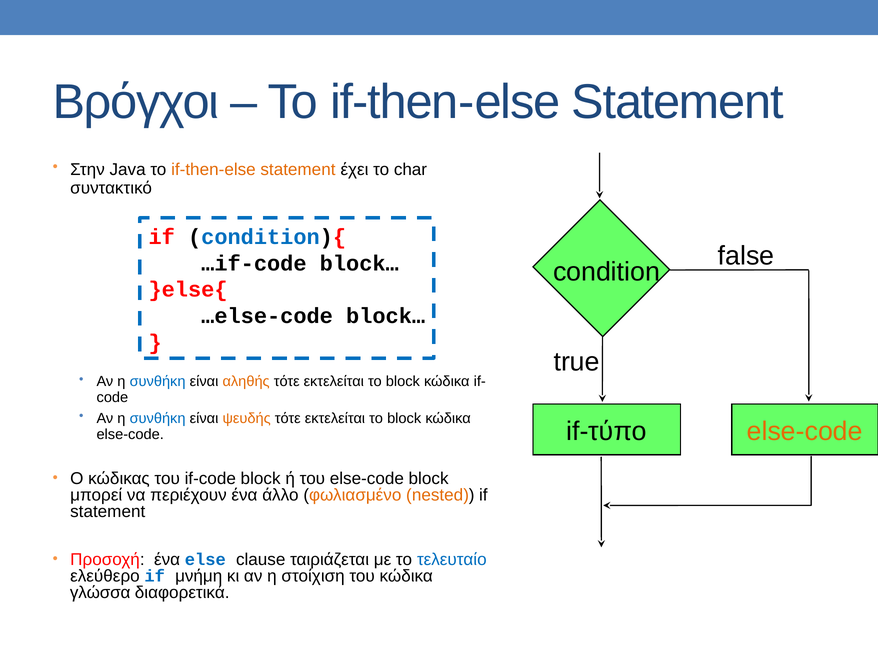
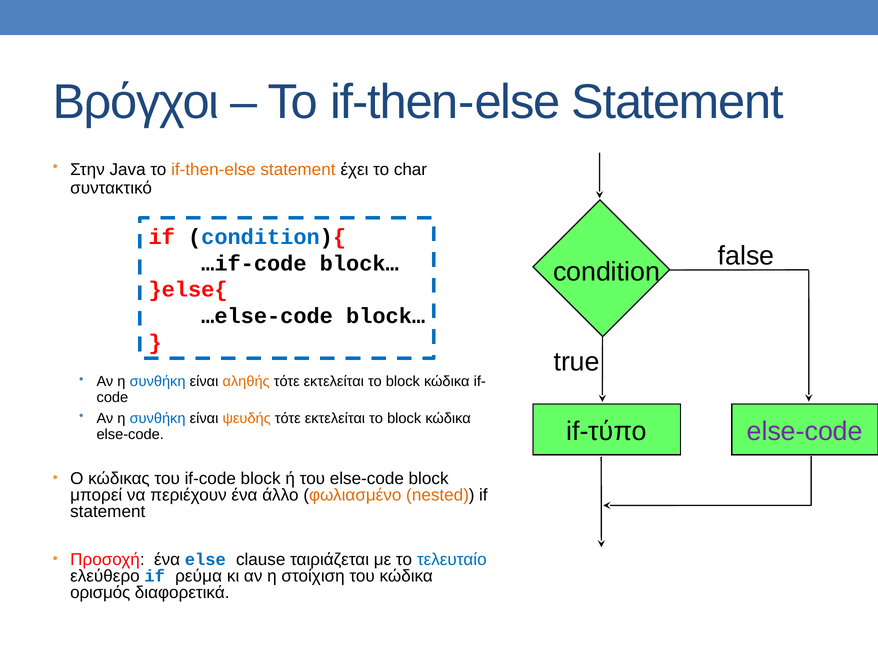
else-code colour: orange -> purple (805, 431)
μνήμη: μνήμη -> ρεύμα (199, 576)
γλώσσα: γλώσσα -> ορισμός (100, 592)
